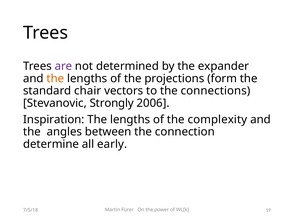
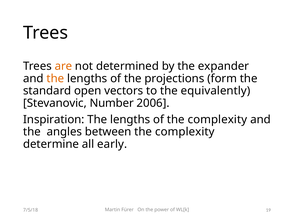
are colour: purple -> orange (63, 66)
chair: chair -> open (88, 91)
connections: connections -> equivalently (216, 91)
Strongly: Strongly -> Number (112, 103)
between the connection: connection -> complexity (185, 132)
